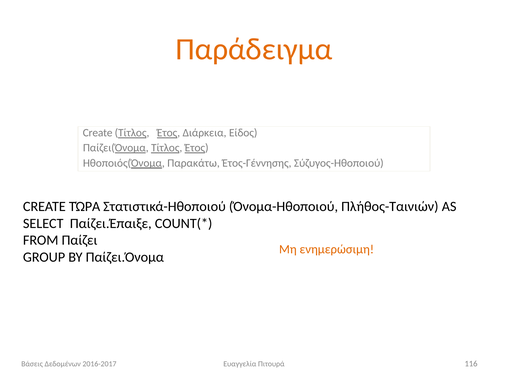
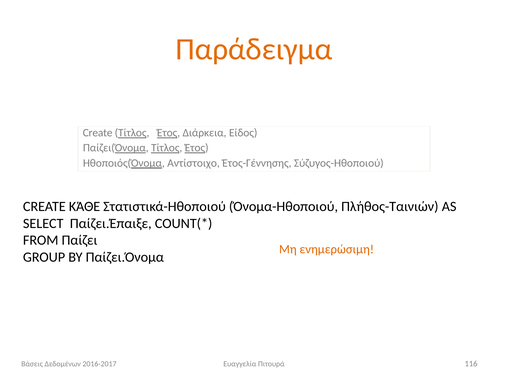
Παρακάτω: Παρακάτω -> Αντίστοιχο (194, 163)
ΤΏΡΑ: ΤΏΡΑ -> ΚΆΘΕ (85, 206)
